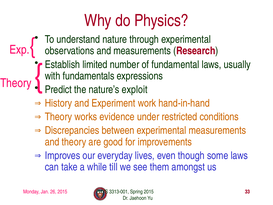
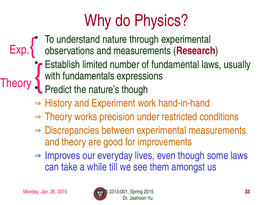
nature’s exploit: exploit -> though (135, 89)
evidence: evidence -> precision (117, 117)
